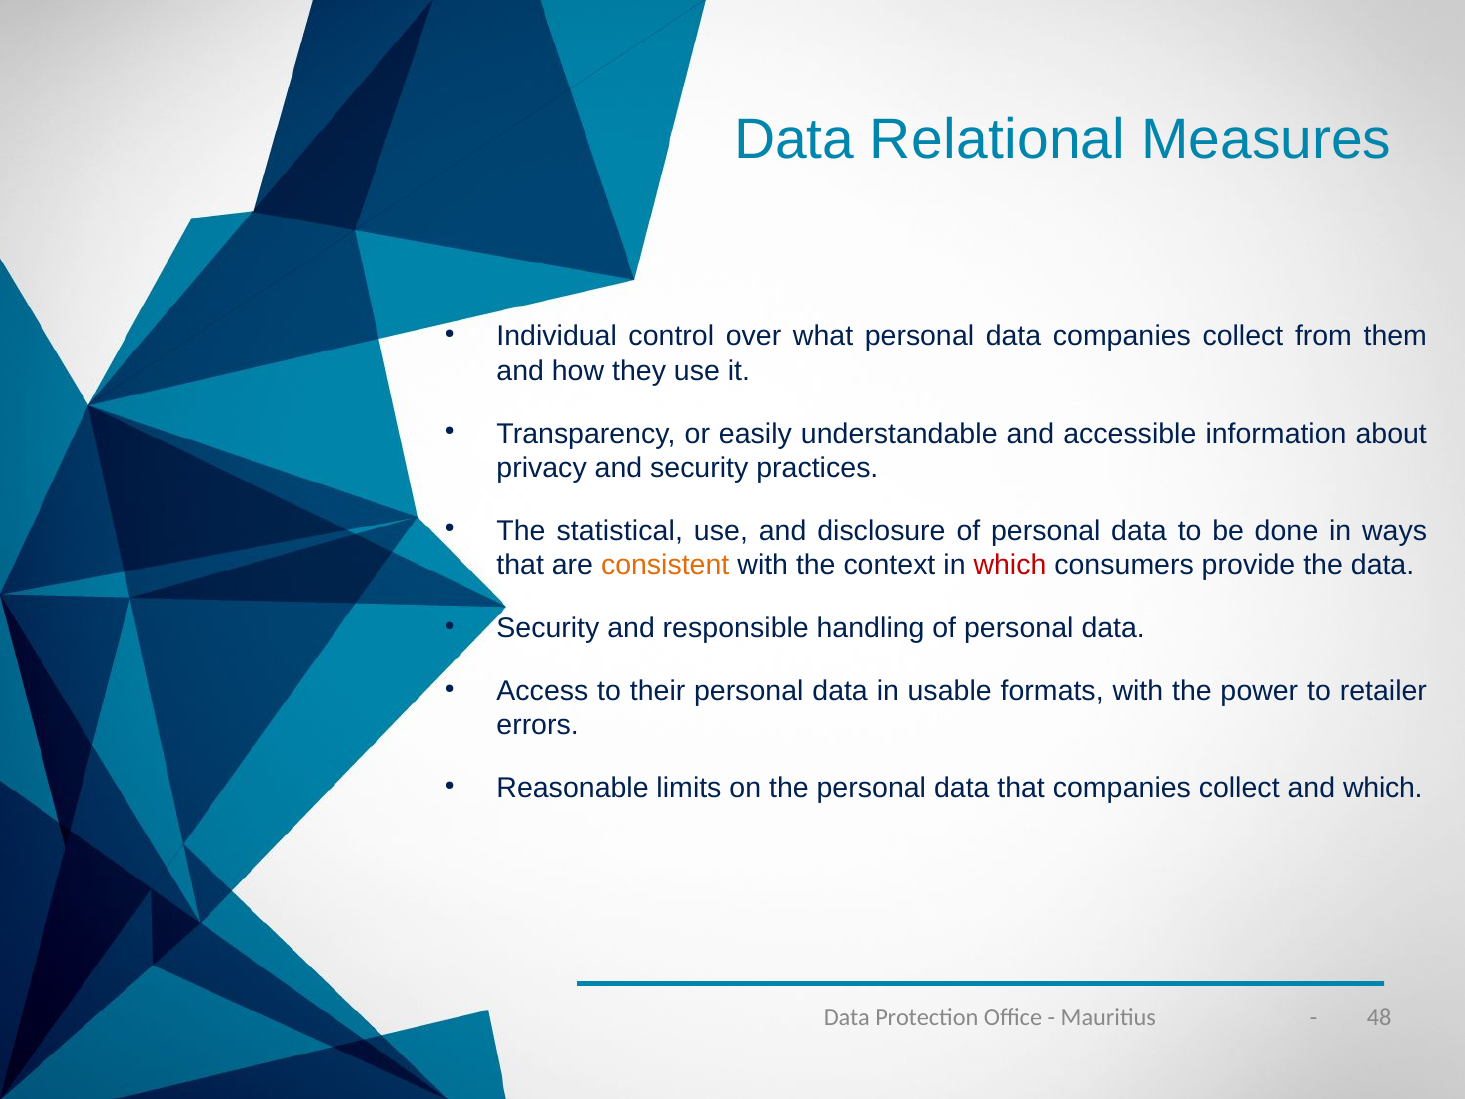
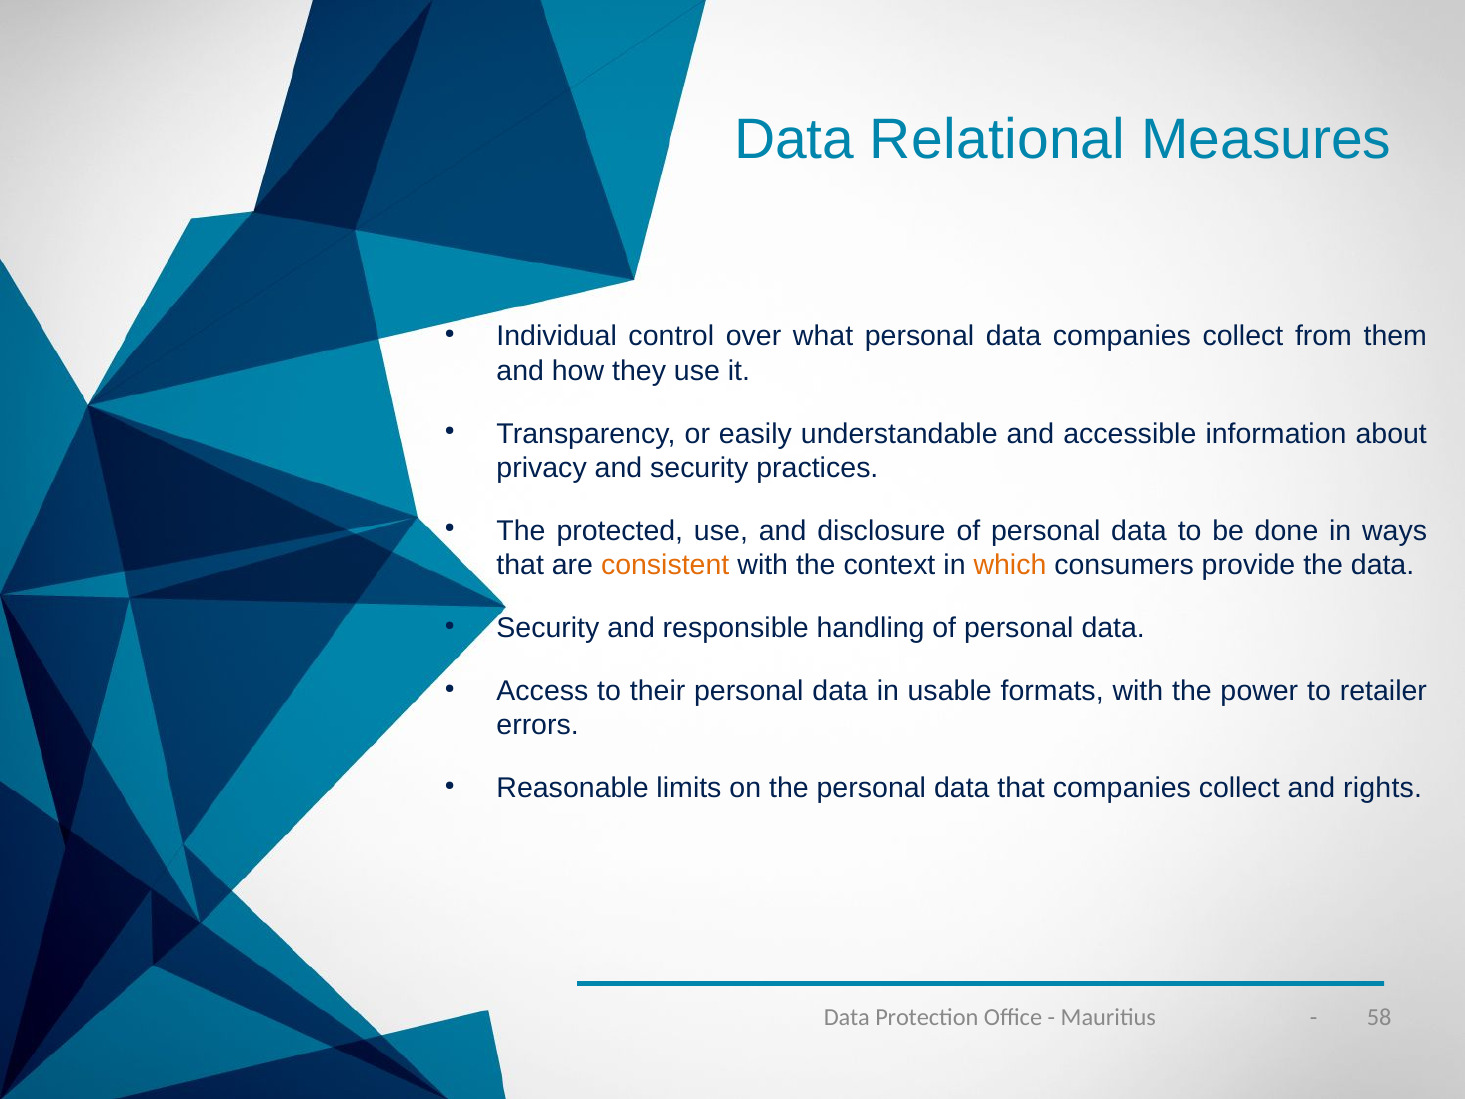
statistical: statistical -> protected (620, 531)
which colour: red -> orange (1010, 565)
and which: which -> rights (1383, 788)
48: 48 -> 58 (1379, 1017)
